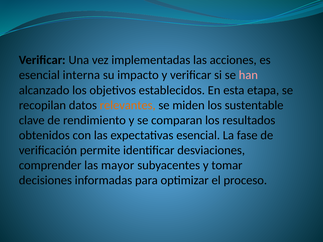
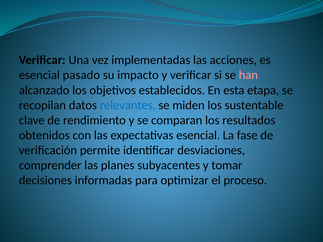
interna: interna -> pasado (81, 75)
relevantes colour: orange -> blue (128, 105)
mayor: mayor -> planes (118, 165)
